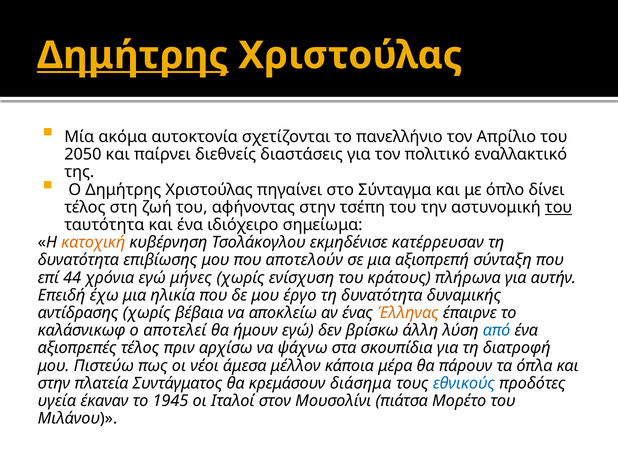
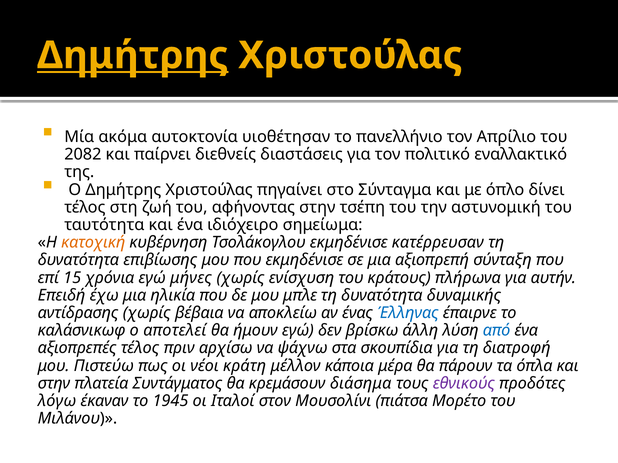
σχετίζονται: σχετίζονται -> υιοθέτησαν (286, 137)
2050: 2050 -> 2082 (83, 155)
του underline: present -> none (559, 208)
που αποτελούν: αποτελούν -> εκμηδένισε (304, 260)
44: 44 -> 15 (72, 278)
έργο: έργο -> μπλε (300, 296)
Έλληνας colour: orange -> blue (408, 313)
άμεσα: άμεσα -> κράτη (245, 366)
εθνικούς colour: blue -> purple (464, 384)
υγεία: υγεία -> λόγω (57, 401)
